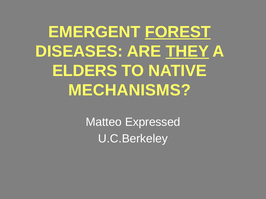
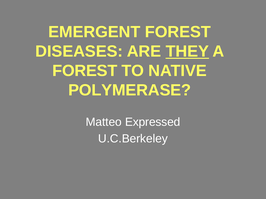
FOREST underline: present -> none (178, 32)
ELDERS: ELDERS -> FOREST (85, 71)
MECHANISMS: MECHANISMS -> POLYMERASE (130, 90)
